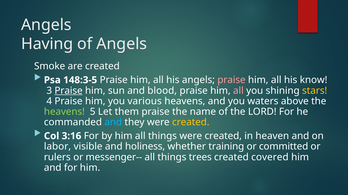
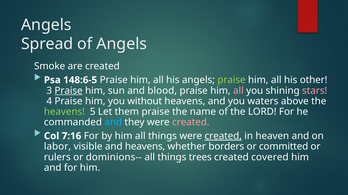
Having: Having -> Spread (47, 44)
148:3-5: 148:3-5 -> 148:6-5 (80, 80)
praise colour: pink -> light green (231, 80)
know: know -> other (314, 80)
stars colour: yellow -> pink (315, 91)
various: various -> without (145, 101)
created colour: yellow -> pink (191, 123)
3:16: 3:16 -> 7:16 (72, 136)
created underline: none -> present (223, 136)
and holiness: holiness -> heavens (145, 147)
training: training -> borders (226, 147)
messenger--: messenger-- -> dominions-- (114, 158)
